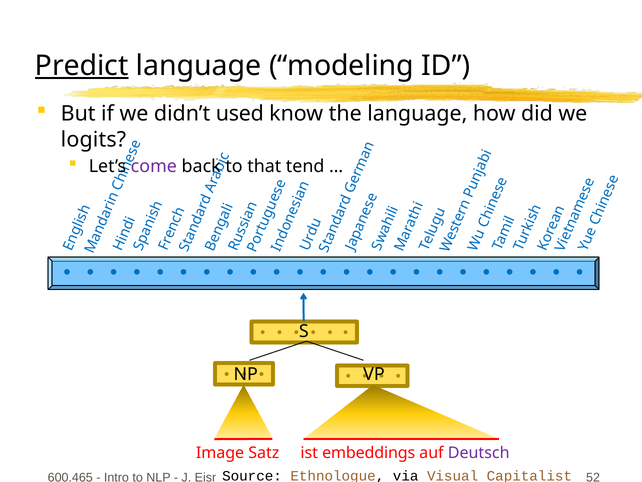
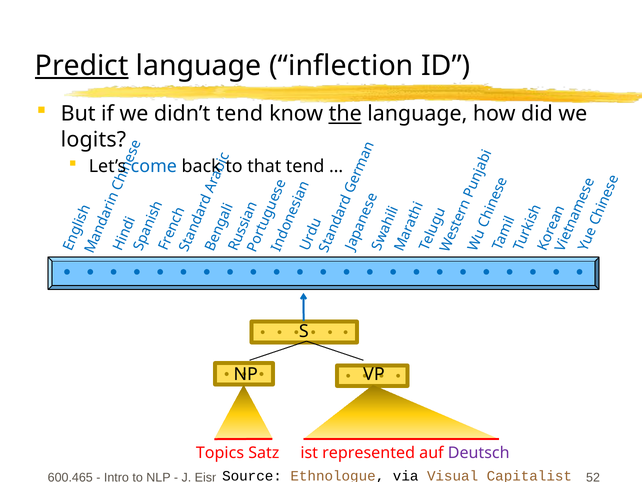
modeling: modeling -> inflection (341, 66)
didn’t used: used -> tend (240, 114)
the underline: none -> present (345, 114)
come colour: purple -> blue (154, 166)
Image: Image -> Topics (220, 453)
embeddings: embeddings -> represented (369, 453)
